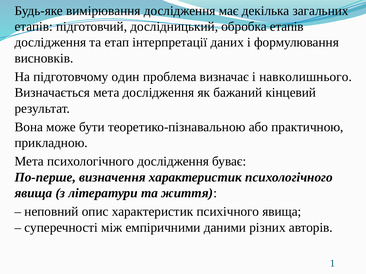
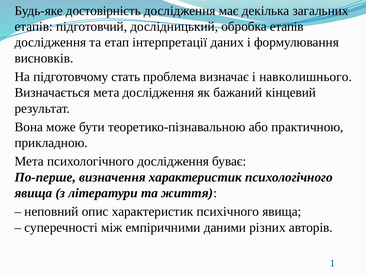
вимірювання: вимірювання -> достовірність (103, 11)
один: один -> стать (126, 77)
